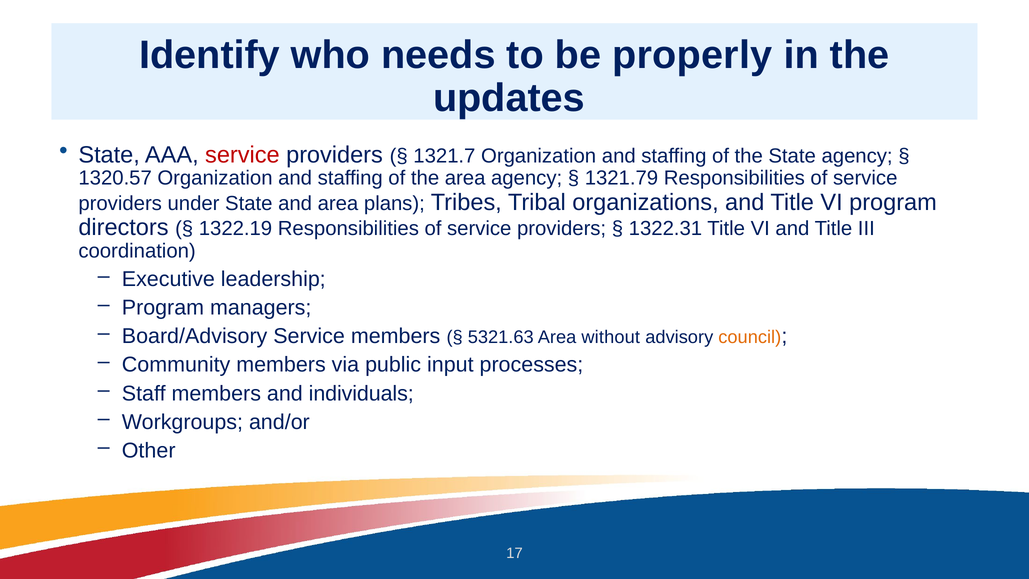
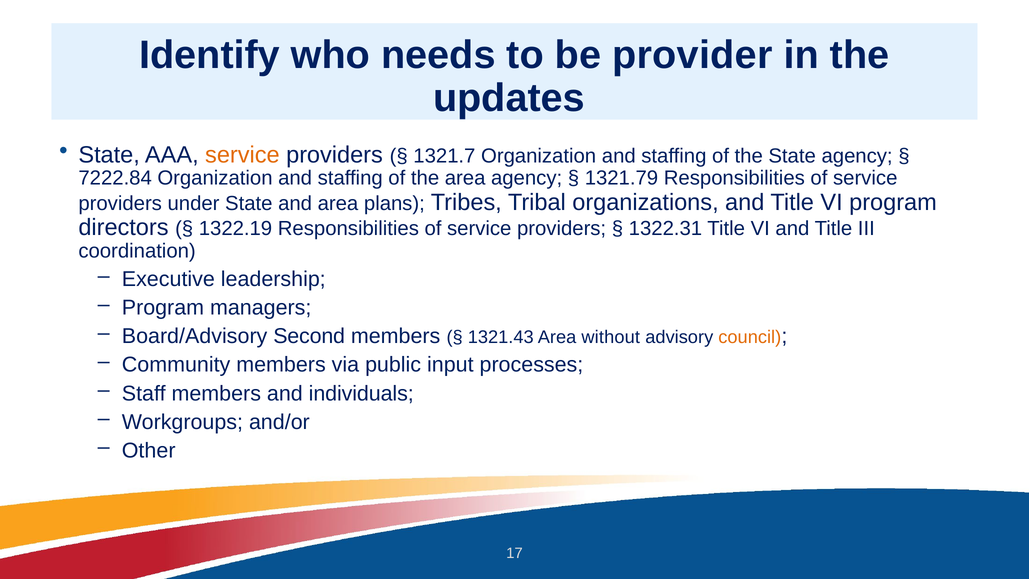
properly: properly -> provider (692, 55)
service colour: red -> orange (242, 155)
1320.57: 1320.57 -> 7222.84 (115, 178)
Board/Advisory Service: Service -> Second (309, 336)
5321.63: 5321.63 -> 1321.43 (501, 337)
